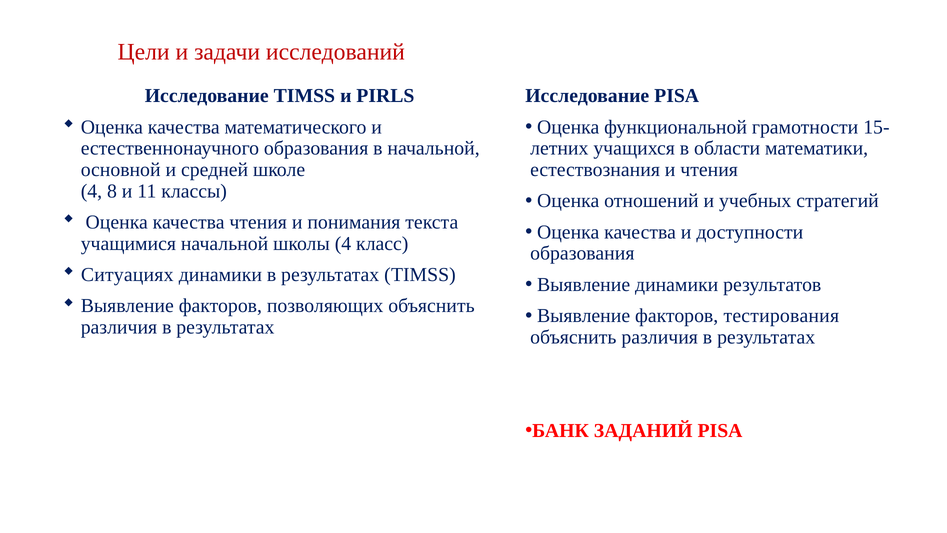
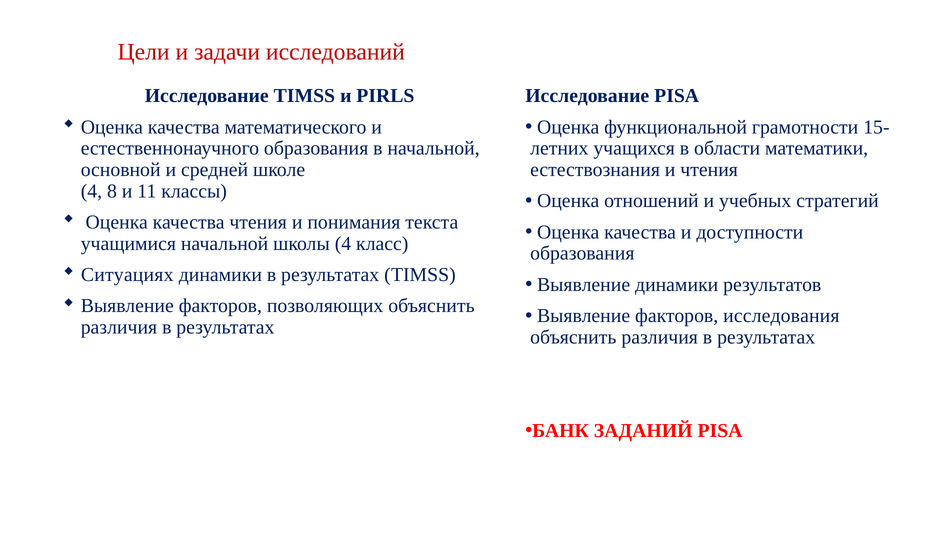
тестирования: тестирования -> исследования (781, 316)
